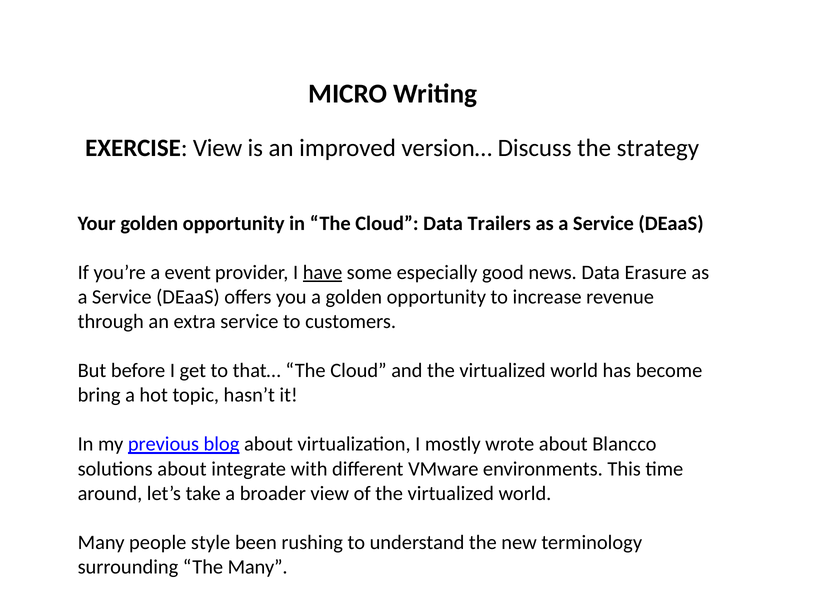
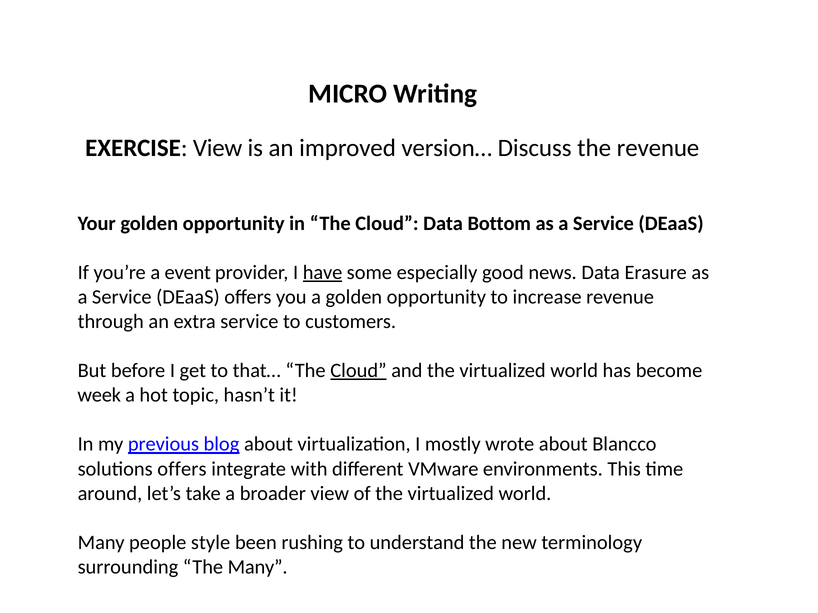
the strategy: strategy -> revenue (658, 148)
Trailers: Trailers -> Bottom (499, 224)
Cloud underline: none -> present (358, 371)
bring: bring -> week (99, 395)
solutions about: about -> offers (182, 469)
